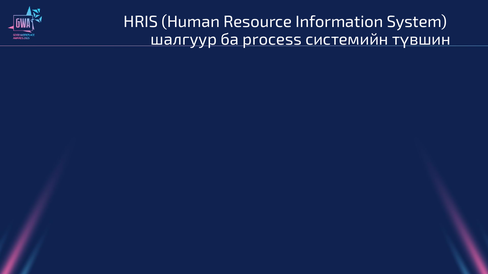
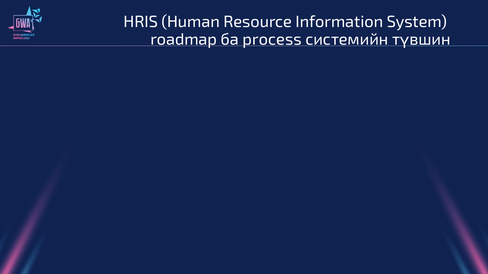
шалгуур: шалгуур -> roadmap (184, 39)
